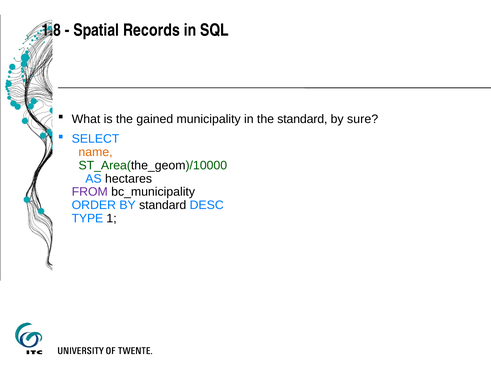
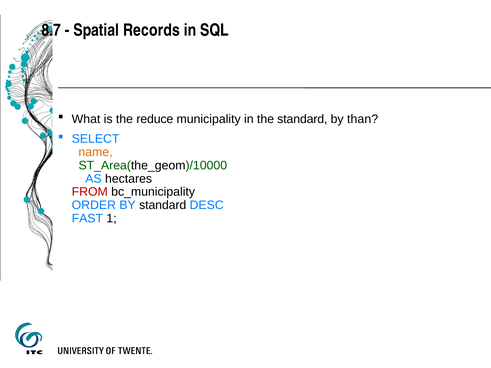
1.8: 1.8 -> 8.7 (51, 30)
gained: gained -> reduce (155, 119)
sure: sure -> than (363, 119)
FROM colour: purple -> red (90, 192)
TYPE: TYPE -> FAST (87, 219)
